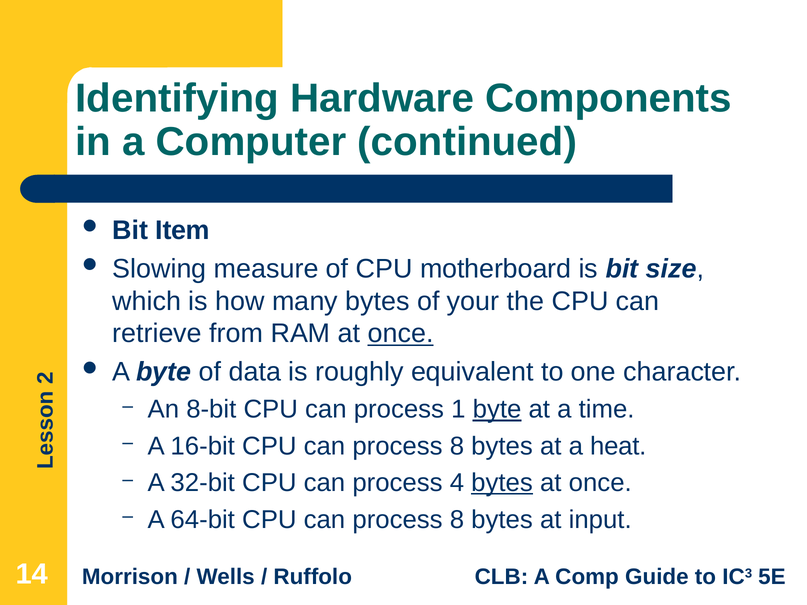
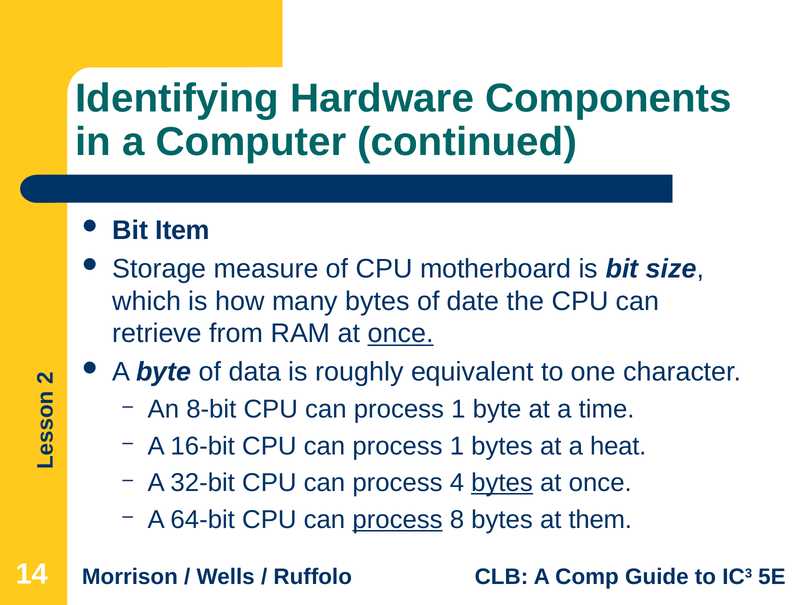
Slowing: Slowing -> Storage (159, 269)
your: your -> date (473, 301)
byte underline: present -> none (497, 410)
8: 8 -> 1 (457, 446)
process underline: none -> present (398, 520)
input: input -> them (600, 520)
